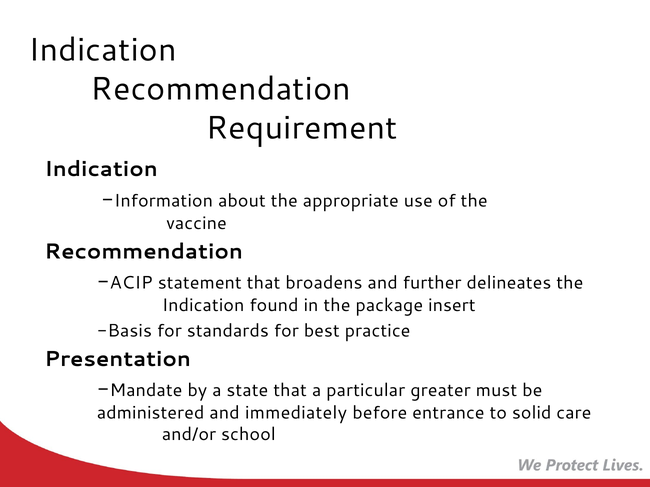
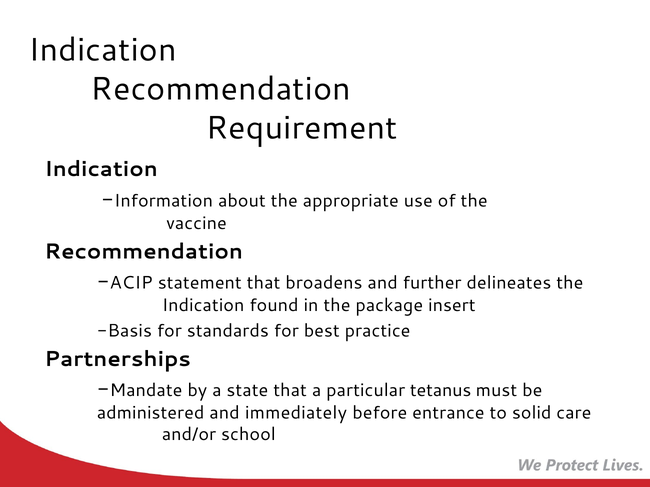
Presentation: Presentation -> Partnerships (118, 359)
greater: greater -> tetanus (441, 391)
